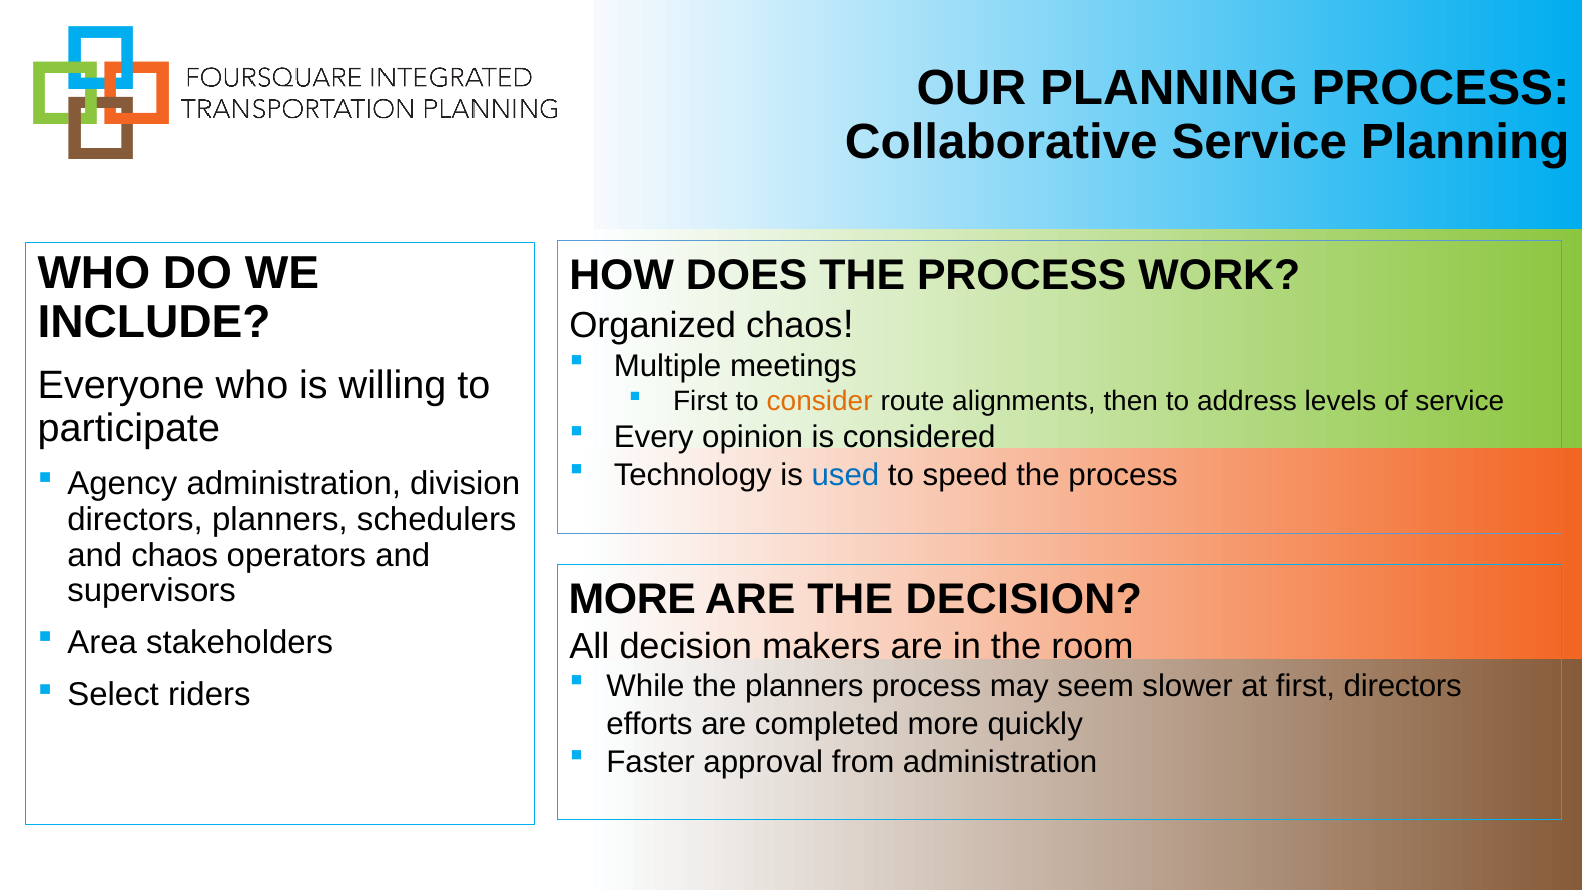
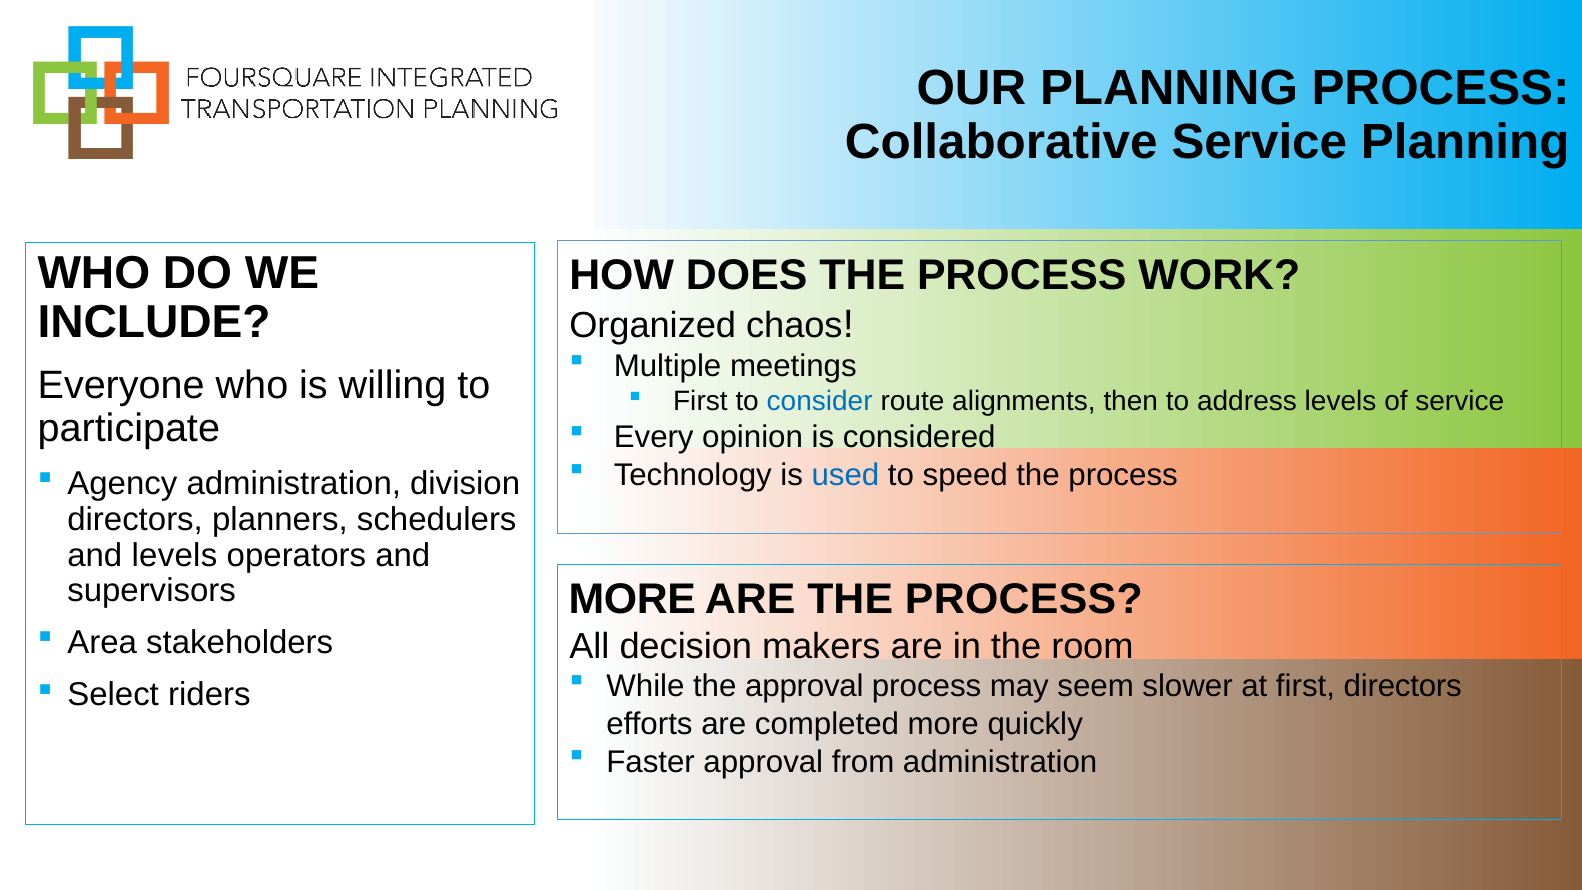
consider colour: orange -> blue (820, 402)
and chaos: chaos -> levels (174, 555)
ARE THE DECISION: DECISION -> PROCESS (1024, 599)
the planners: planners -> approval (804, 687)
